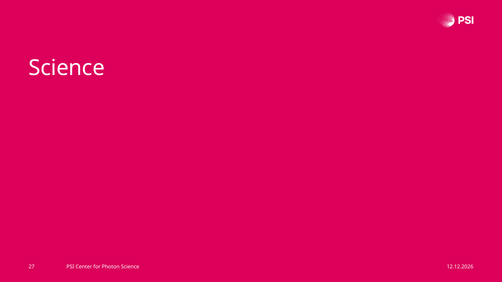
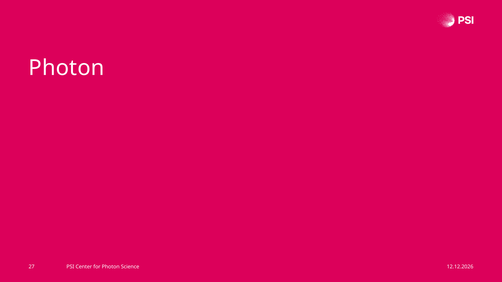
Science: Science -> Photon (67, 68)
